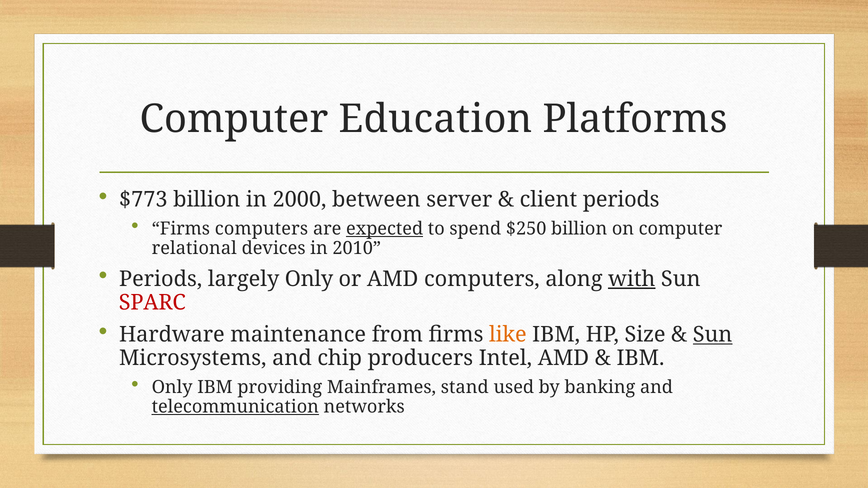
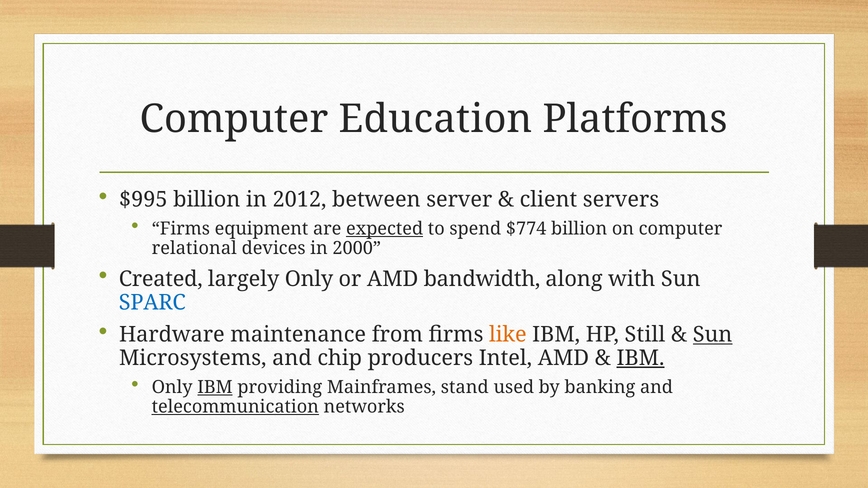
$773: $773 -> $995 (143, 200)
2000: 2000 -> 2012 (299, 200)
client periods: periods -> servers (621, 200)
Firms computers: computers -> equipment (262, 229)
$250: $250 -> $774 (526, 229)
2010: 2010 -> 2000 (357, 248)
Periods: Periods -> Created (161, 279)
AMD computers: computers -> bandwidth (482, 279)
with underline: present -> none (632, 279)
SPARC colour: red -> blue (152, 303)
Size: Size -> Still (645, 335)
IBM underline: none -> present (641, 358)
IBM underline: none -> present (215, 387)
